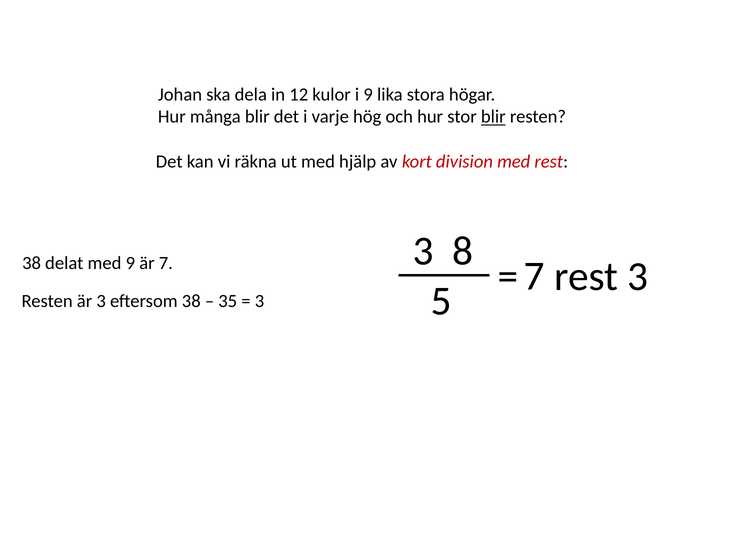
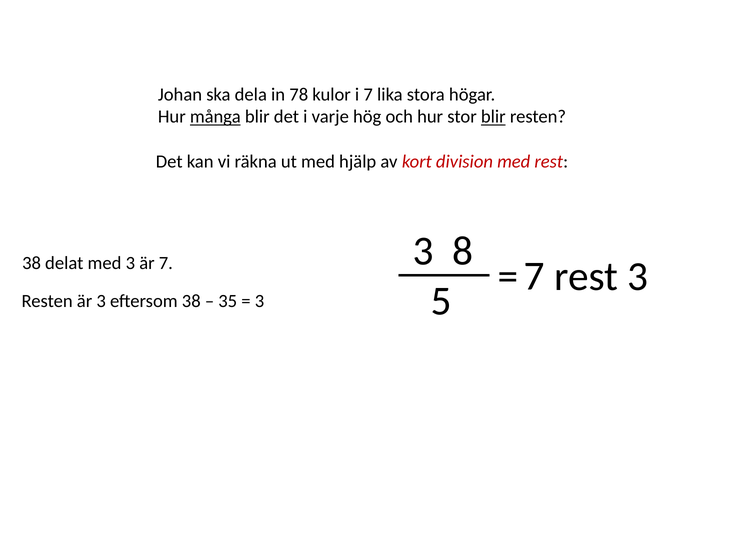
12: 12 -> 78 (299, 95)
i 9: 9 -> 7 (368, 95)
många underline: none -> present (215, 117)
med 9: 9 -> 3 (130, 263)
